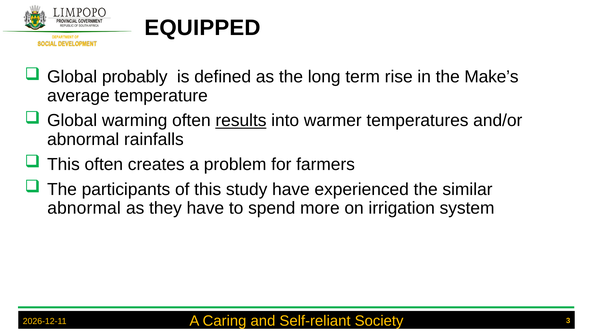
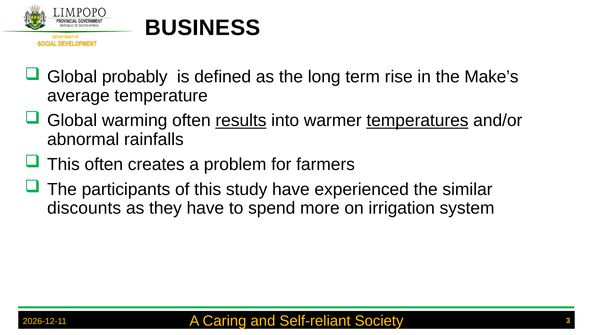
EQUIPPED: EQUIPPED -> BUSINESS (203, 28)
temperatures underline: none -> present (417, 120)
abnormal: abnormal -> discounts (84, 208)
